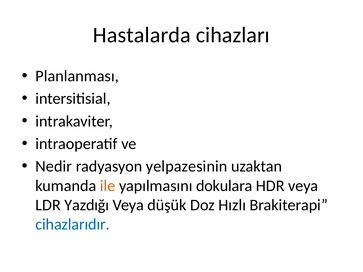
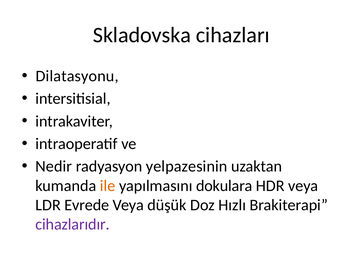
Hastalarda: Hastalarda -> Skladovska (142, 35)
Planlanması: Planlanması -> Dilatasyonu (77, 76)
Yazdığı: Yazdığı -> Evrede (87, 205)
cihazlarıdır colour: blue -> purple (73, 225)
